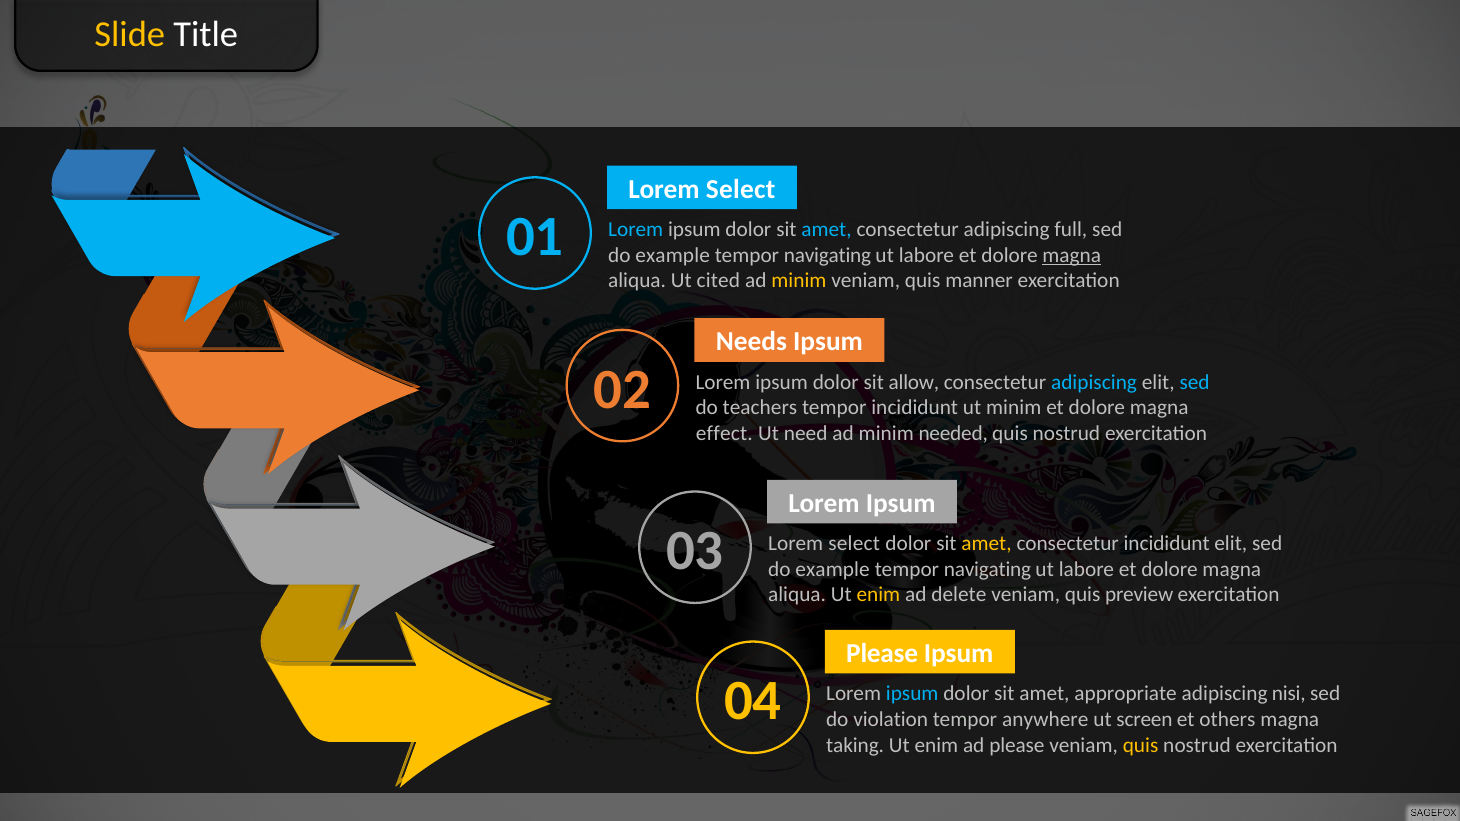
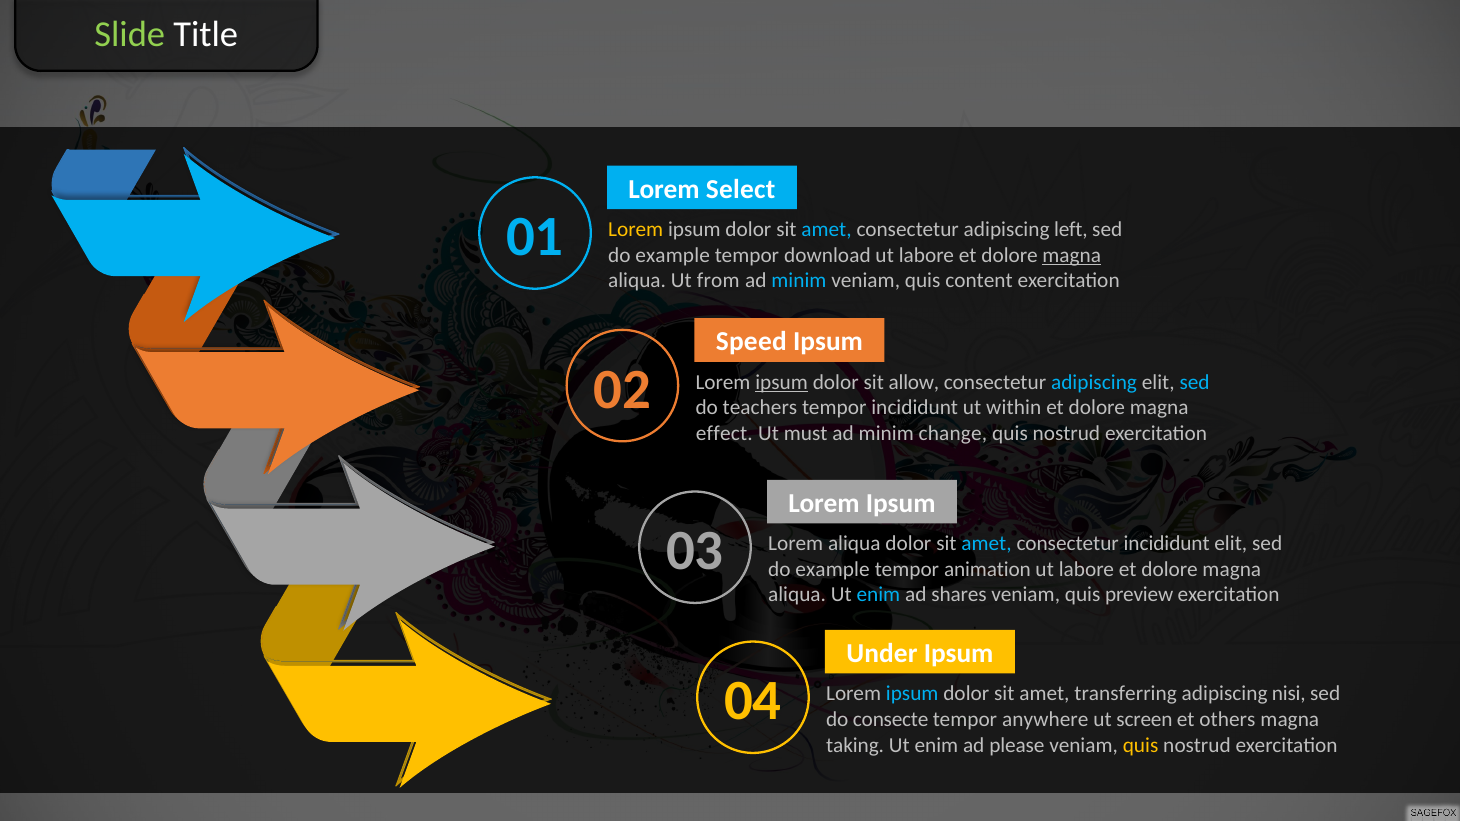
Slide colour: yellow -> light green (130, 34)
Lorem colour: light blue -> yellow (636, 230)
full: full -> left (1071, 230)
navigating: navigating -> download (827, 255)
cited: cited -> from (718, 281)
minim colour: yellow -> light blue (799, 281)
manner: manner -> content (979, 281)
Needs: Needs -> Speed (751, 342)
ipsum underline: none -> present (782, 382)
ut minim: minim -> within (1014, 408)
need: need -> must (806, 433)
needed: needed -> change (953, 433)
03 Lorem select: select -> aliqua (854, 544)
amet colour: yellow -> light blue (987, 544)
navigating: navigating -> animation (987, 570)
enim colour: yellow -> light blue (878, 595)
delete: delete -> shares (959, 595)
Please: Please -> Under (882, 654)
appropriate: appropriate -> transferring (1126, 694)
violation: violation -> consecte (891, 720)
